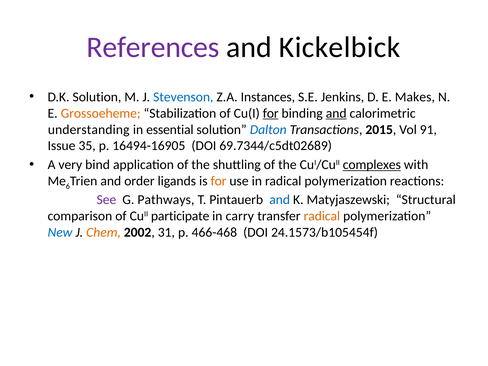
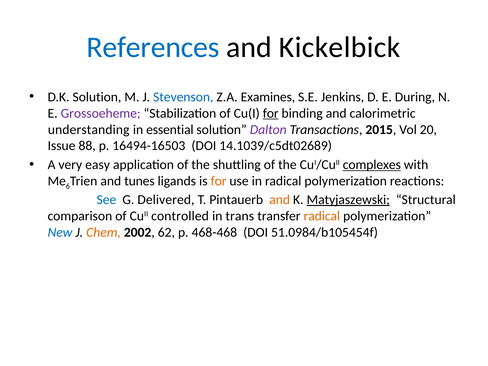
References colour: purple -> blue (153, 47)
Instances: Instances -> Examines (268, 97)
Makes: Makes -> During (415, 97)
Grossoeheme colour: orange -> purple (101, 113)
and underline: present -> none (336, 113)
Dalton colour: blue -> purple (268, 130)
91: 91 -> 20 (428, 130)
35: 35 -> 88 (87, 146)
16494-16905: 16494-16905 -> 16494-16503 (149, 146)
69.7344/c5dt02689: 69.7344/c5dt02689 -> 14.1039/c5dt02689 (276, 146)
bind: bind -> easy (98, 165)
order: order -> tunes (139, 181)
See colour: purple -> blue (106, 200)
Pathways: Pathways -> Delivered (166, 200)
and colour: blue -> orange (280, 200)
Matyjaszewski underline: none -> present (348, 200)
participate: participate -> controlled (180, 216)
carry: carry -> trans (240, 216)
31: 31 -> 62 (166, 232)
466-468: 466-468 -> 468-468 (214, 232)
24.1573/b105454f: 24.1573/b105454f -> 51.0984/b105454f (324, 232)
